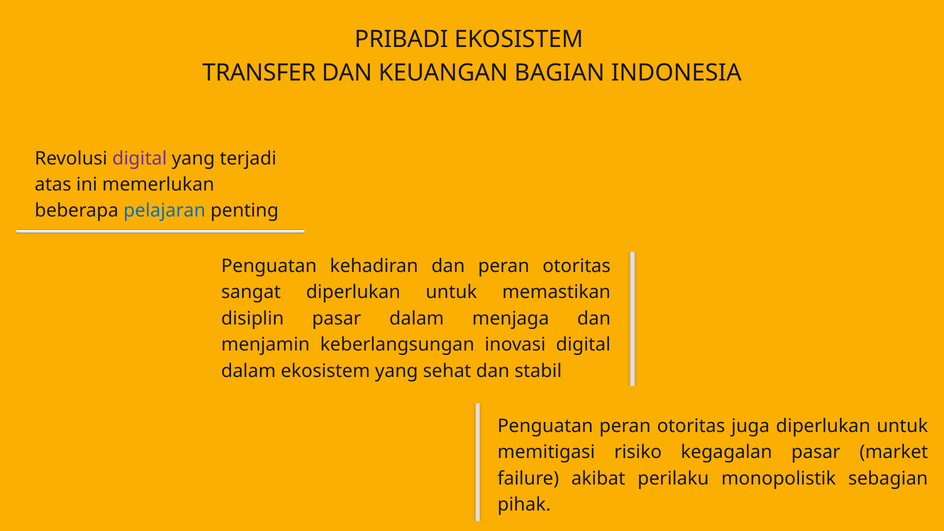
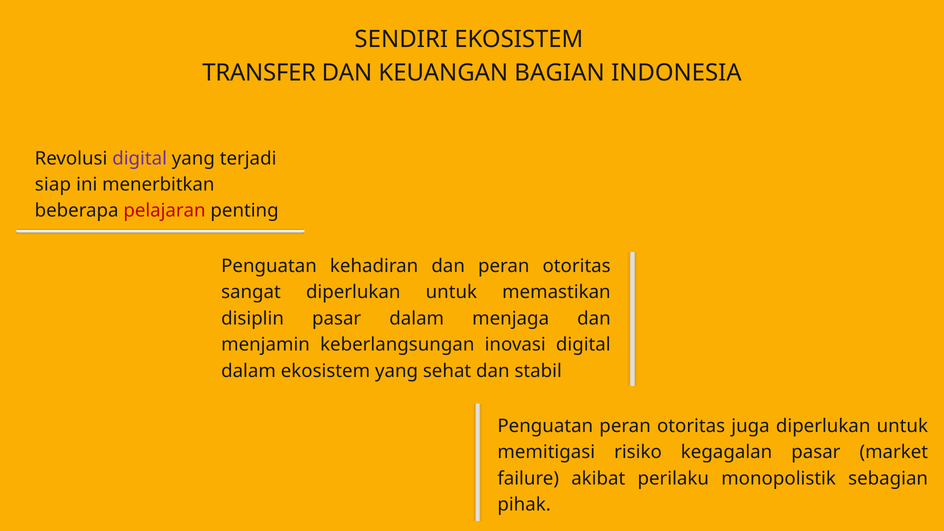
PRIBADI: PRIBADI -> SENDIRI (401, 39)
atas: atas -> siap (53, 185)
memerlukan: memerlukan -> menerbitkan (158, 185)
pelajaran colour: blue -> red (165, 211)
